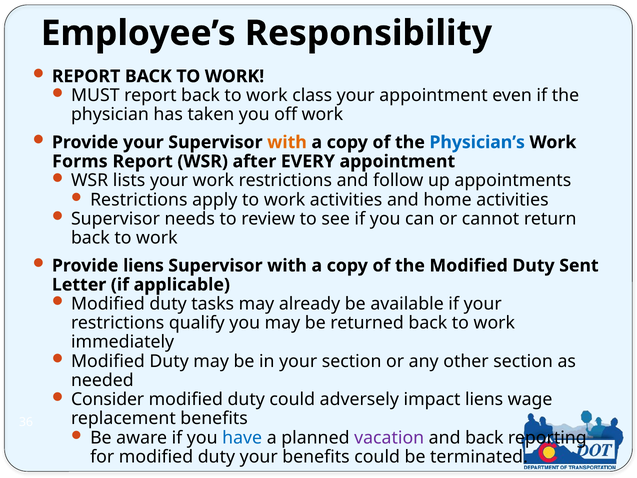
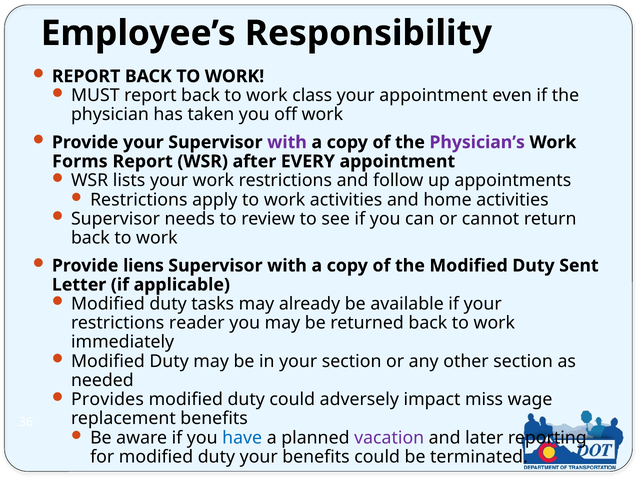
with colour: orange -> purple (287, 142)
Physician’s colour: blue -> purple (477, 142)
qualify: qualify -> reader (197, 323)
Consider: Consider -> Provides (107, 399)
impact liens: liens -> miss (484, 399)
and back: back -> later (484, 437)
